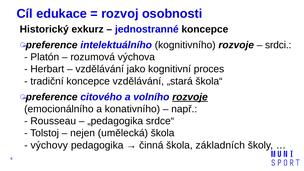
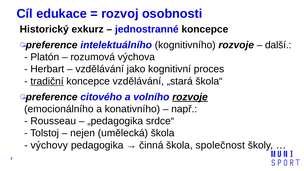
srdci: srdci -> další (278, 45)
tradiční underline: none -> present (47, 81)
základních: základních -> společnost (220, 145)
